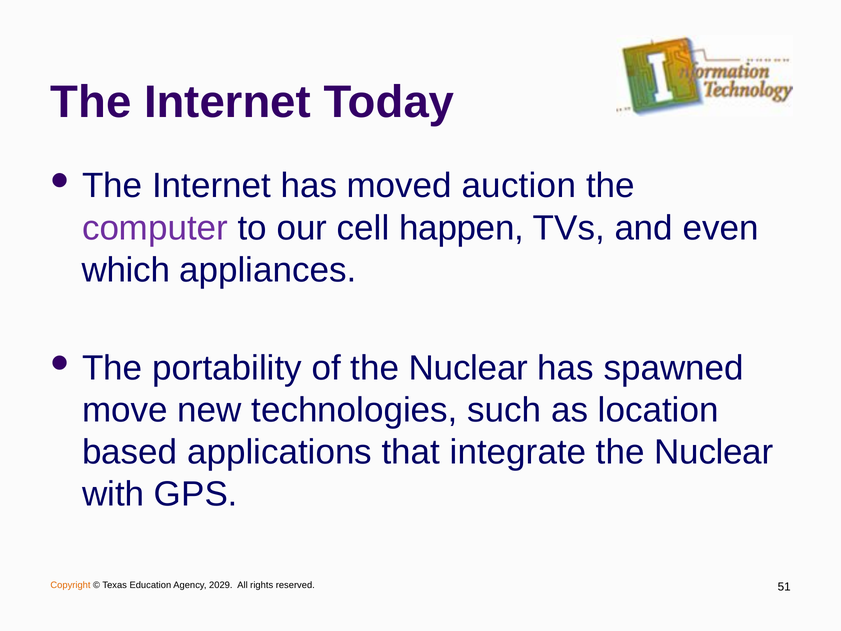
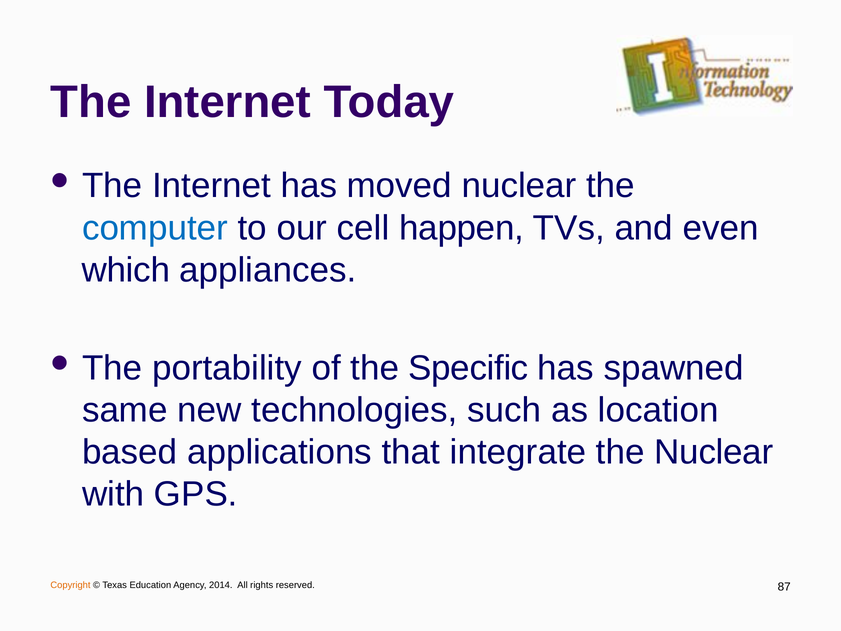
moved auction: auction -> nuclear (519, 186)
computer colour: purple -> blue (155, 228)
of the Nuclear: Nuclear -> Specific (468, 368)
move: move -> same (125, 410)
2029: 2029 -> 2014 (221, 585)
51: 51 -> 87 (784, 587)
